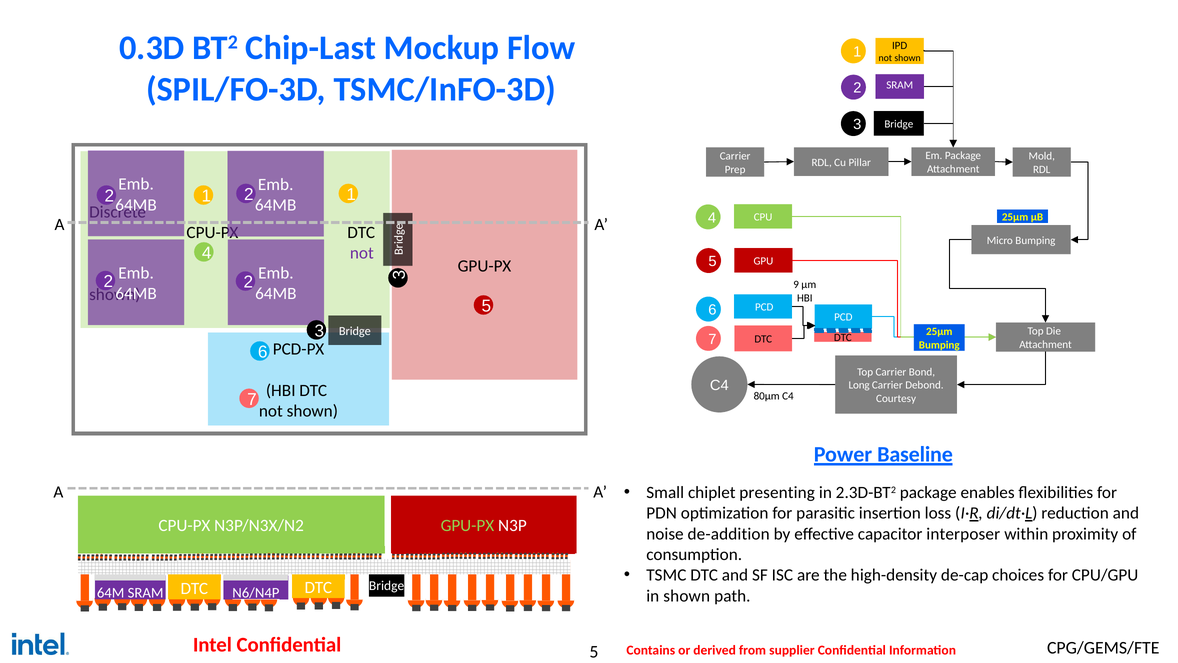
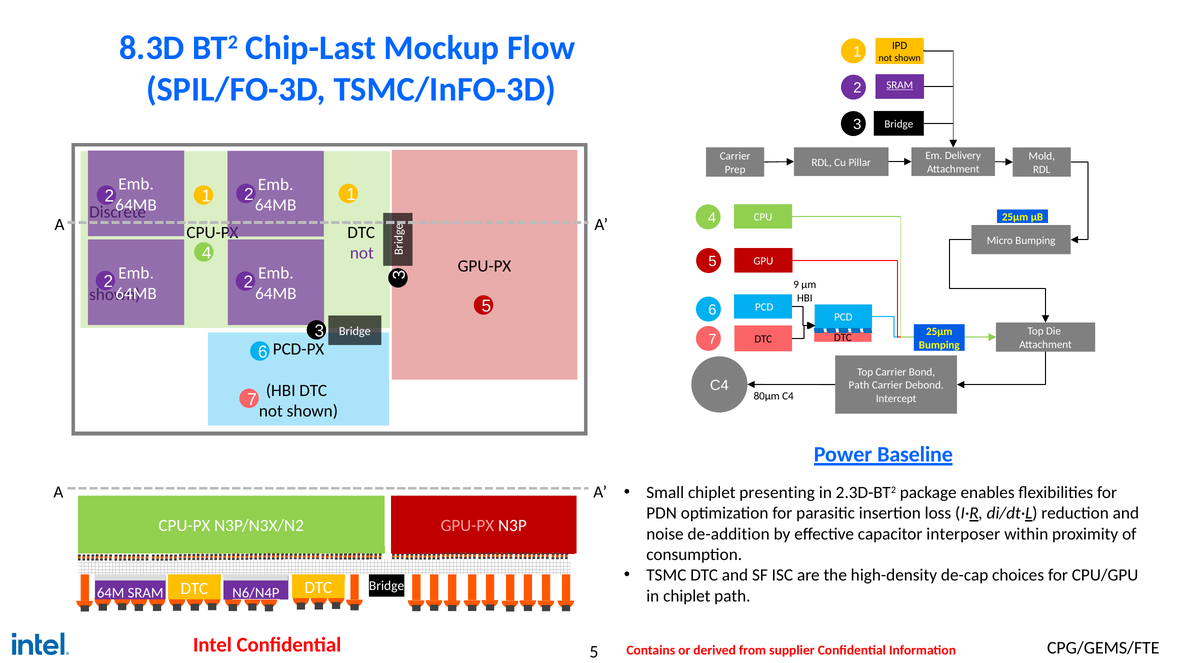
0.3D: 0.3D -> 8.3D (152, 48)
SRAM underline: none -> present (900, 85)
Em Package: Package -> Delivery (963, 156)
Long: Long -> Path (859, 385)
Courtesy: Courtesy -> Intercept (896, 398)
GPU-PX colour: light green -> pink (467, 525)
in shown: shown -> chiplet (687, 595)
